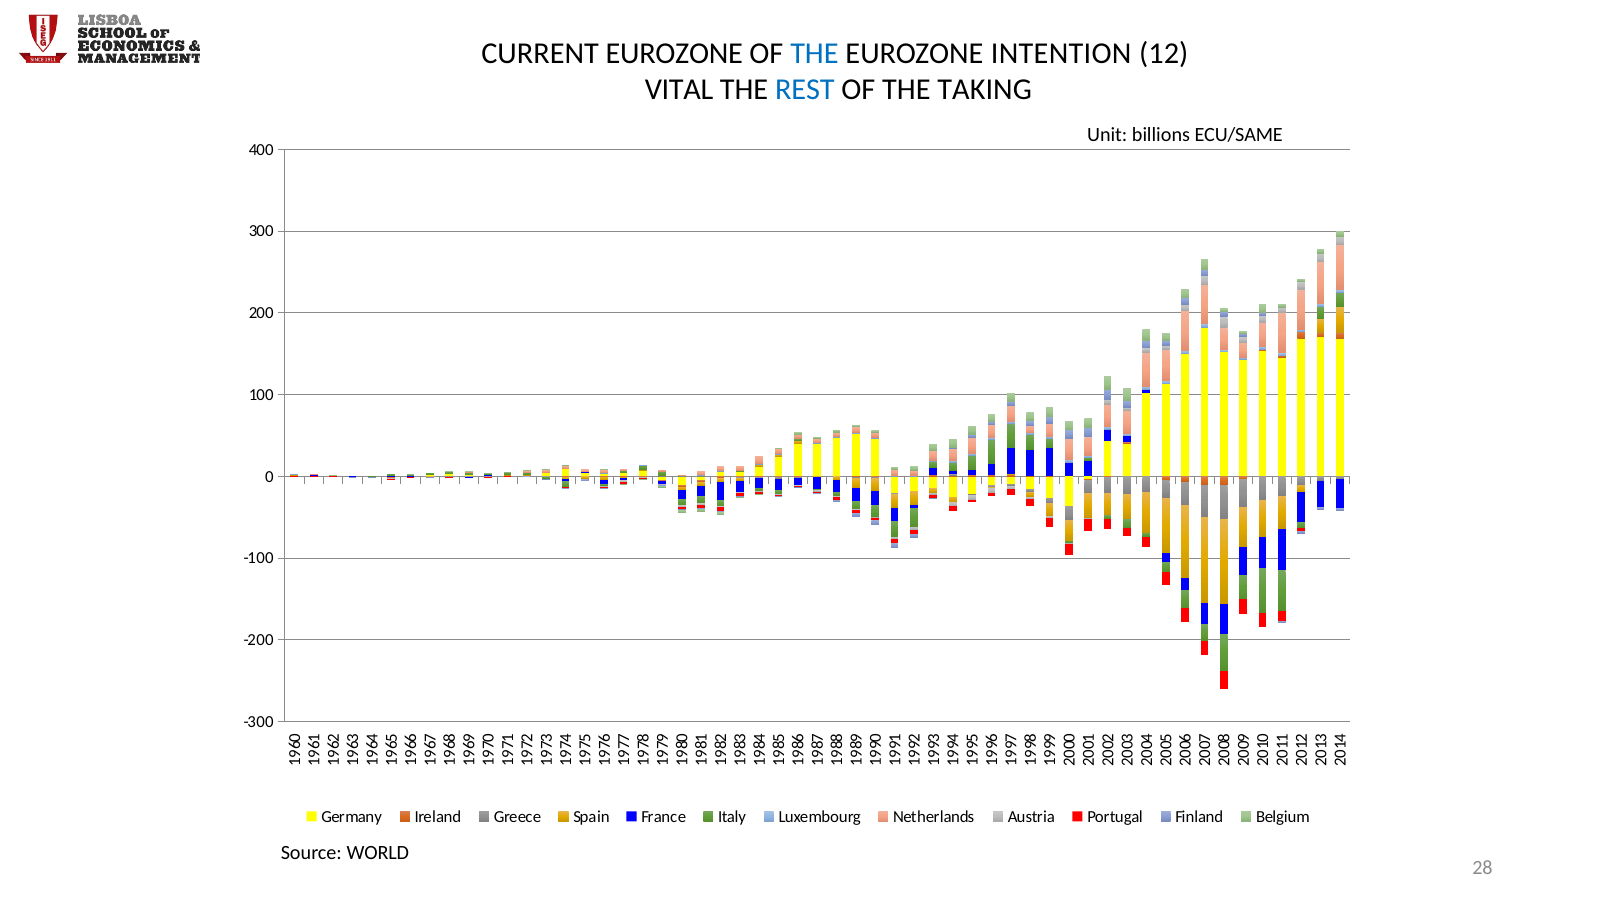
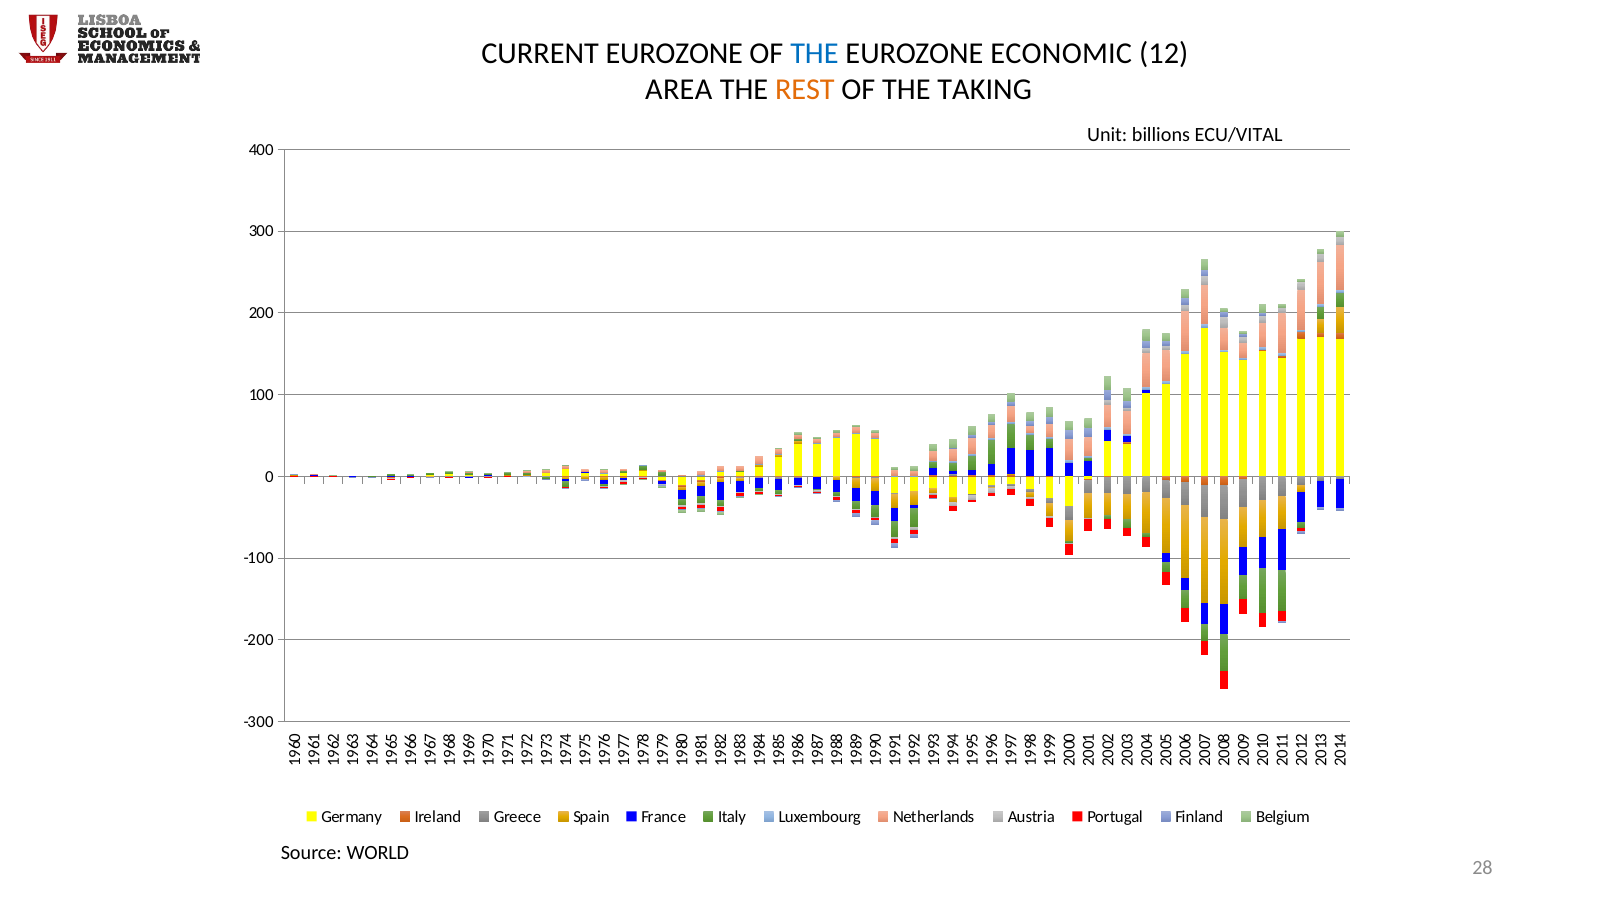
INTENTION: INTENTION -> ECONOMIC (1061, 53)
VITAL: VITAL -> AREA (679, 89)
REST colour: blue -> orange (805, 89)
ECU/SAME: ECU/SAME -> ECU/VITAL (1239, 135)
